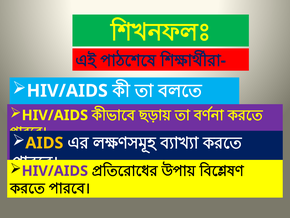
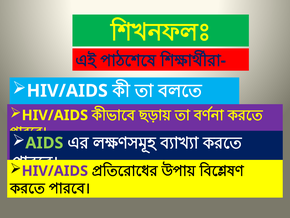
AIDS colour: yellow -> light green (44, 143)
